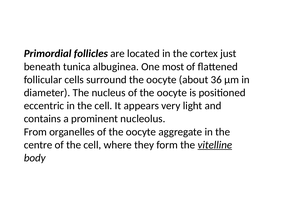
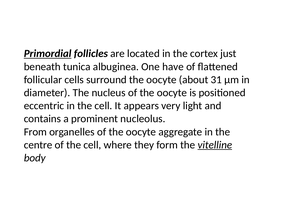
Primordial underline: none -> present (48, 54)
most: most -> have (173, 67)
36: 36 -> 31 (216, 80)
